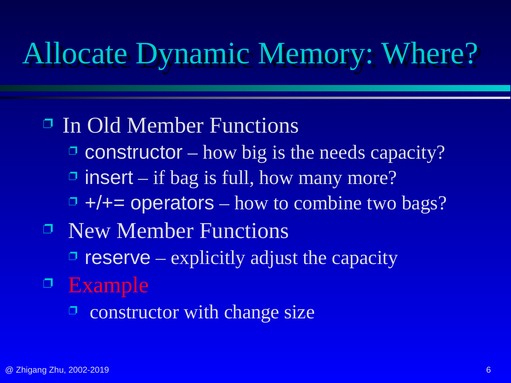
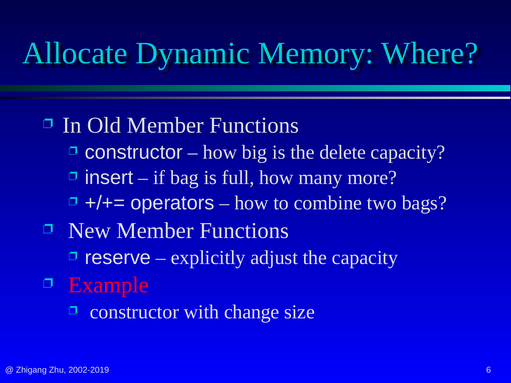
needs: needs -> delete (343, 152)
